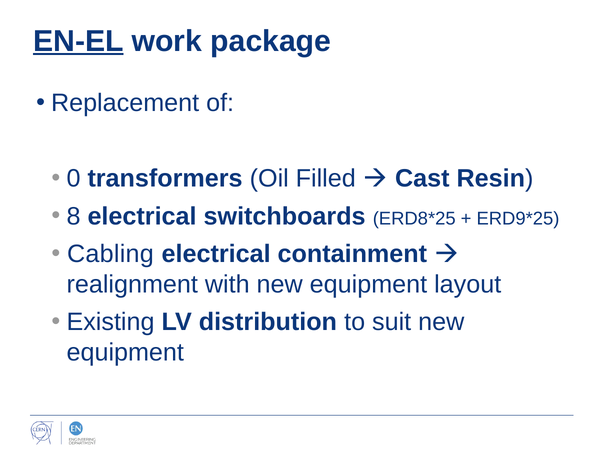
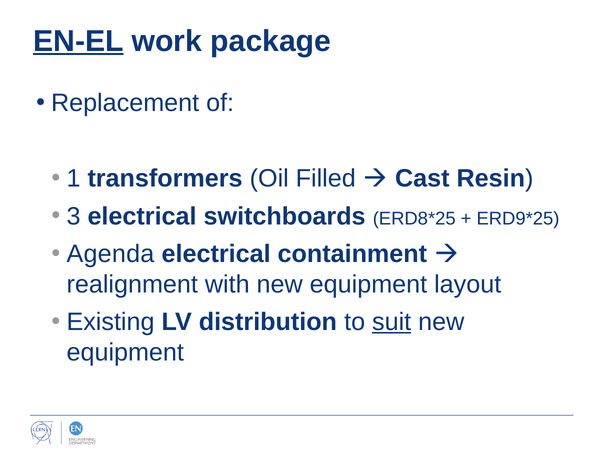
0: 0 -> 1 (74, 179)
8: 8 -> 3 (74, 216)
Cabling: Cabling -> Agenda (110, 254)
suit underline: none -> present (392, 322)
